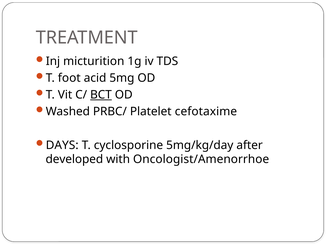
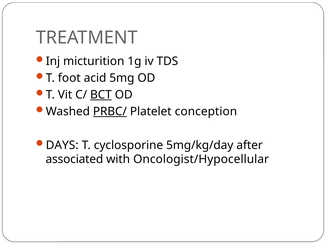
PRBC/ underline: none -> present (110, 111)
cefotaxime: cefotaxime -> conception (206, 111)
developed: developed -> associated (74, 159)
Oncologist/Amenorrhoe: Oncologist/Amenorrhoe -> Oncologist/Hypocellular (201, 159)
